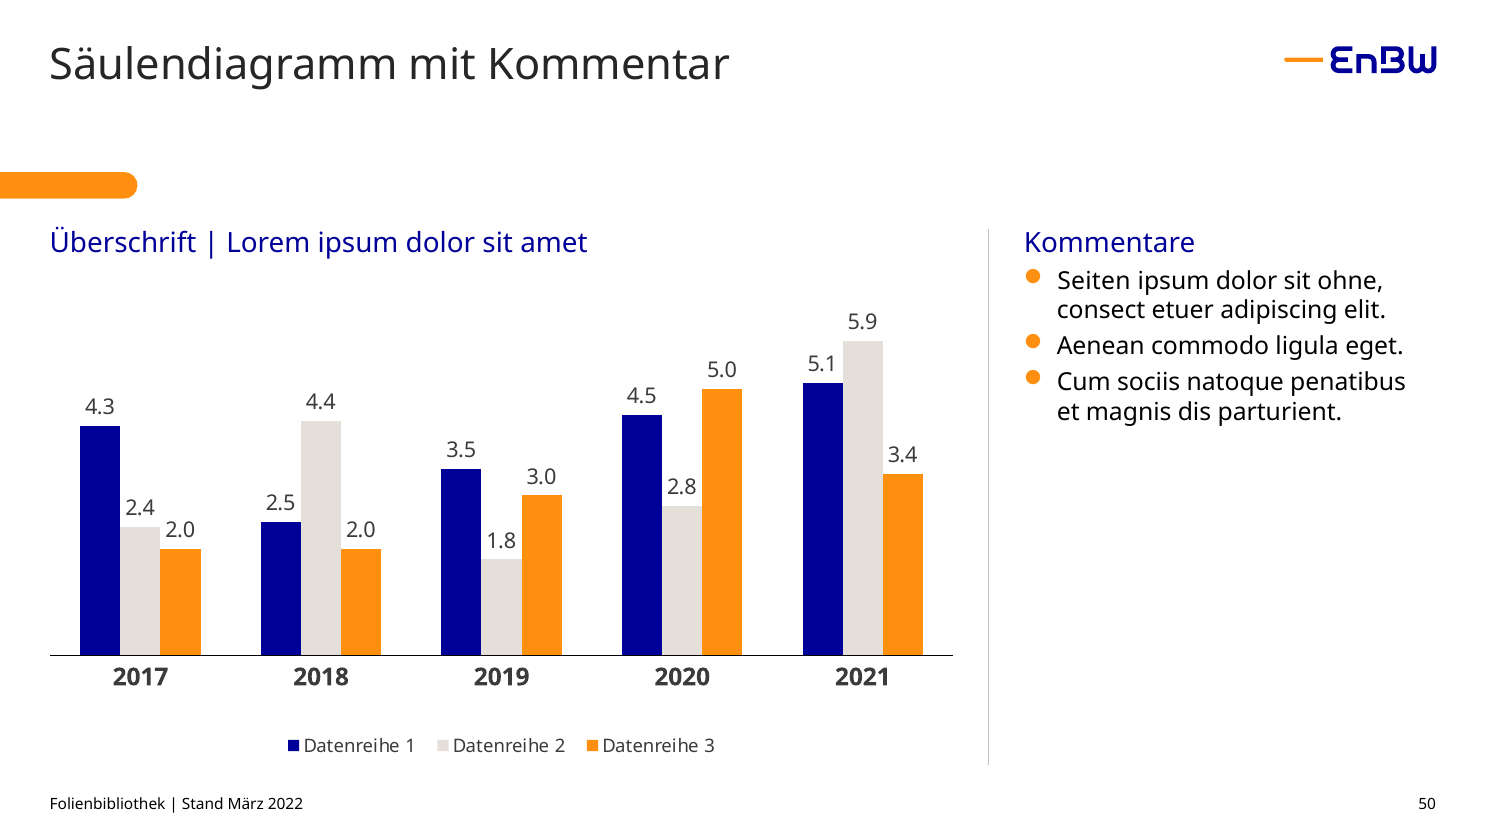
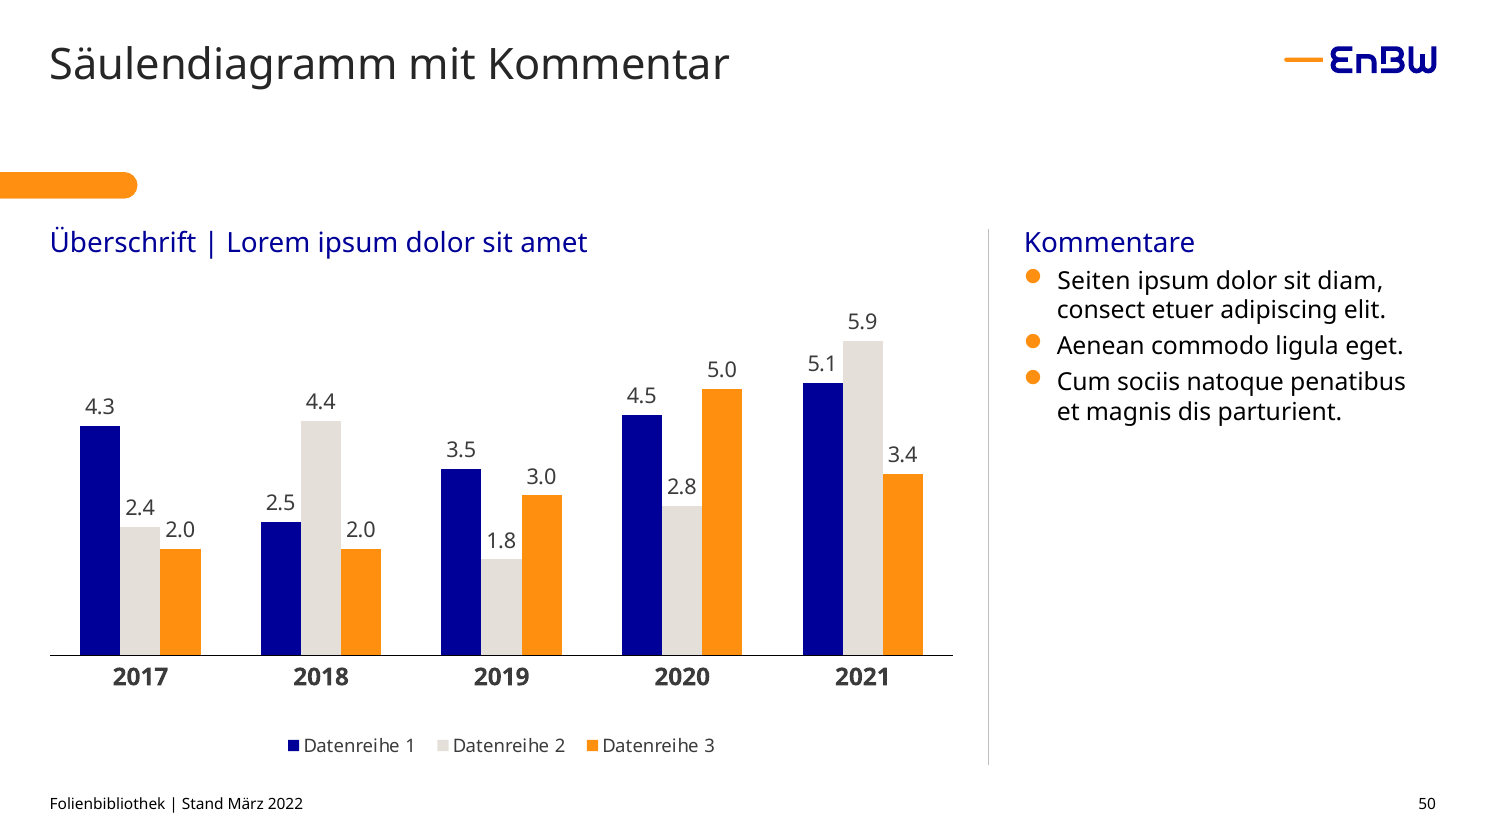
ohne: ohne -> diam (1350, 281)
